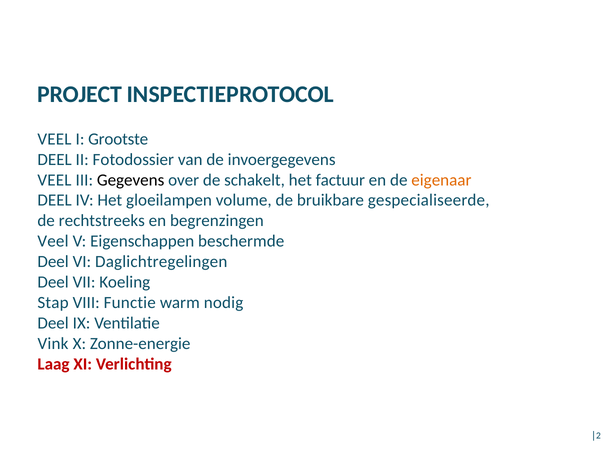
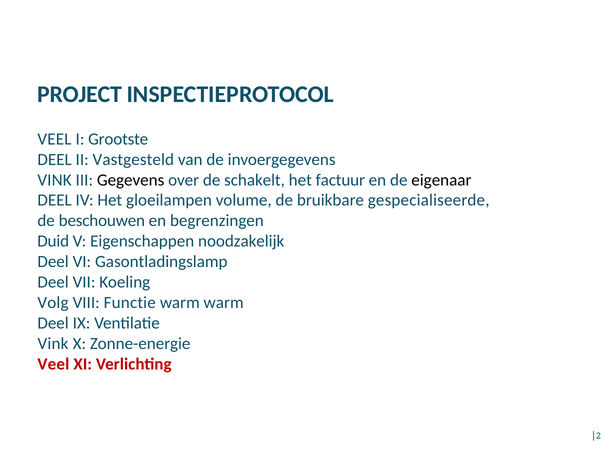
Fotodossier: Fotodossier -> Vastgesteld (133, 160)
VEEL: VEEL -> VINK (55, 180)
eigenaar colour: orange -> black (441, 180)
rechtstreeks: rechtstreeks -> beschouwen (102, 221)
Veel: Veel -> Duid (53, 242)
beschermde: beschermde -> noodzakelijk (241, 242)
Daglichtregelingen: Daglichtregelingen -> Gasontladingslamp (161, 262)
Stap: Stap -> Volg (53, 303)
warm nodig: nodig -> warm (224, 303)
Laag: Laag -> Veel (53, 365)
